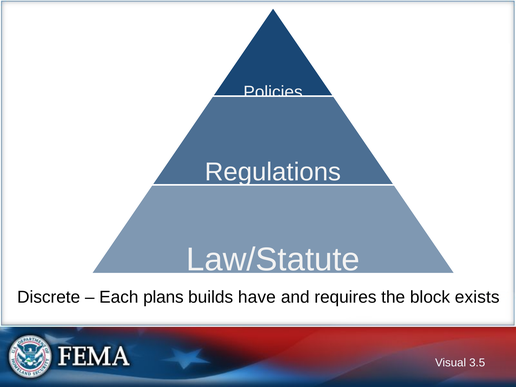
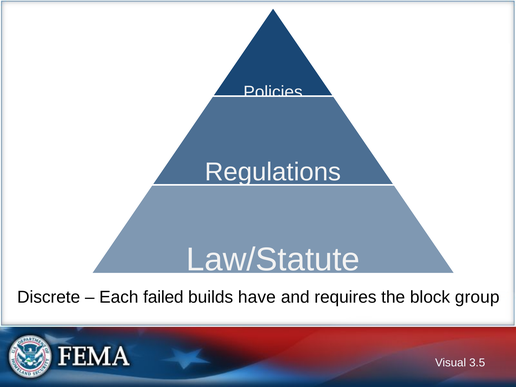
plans: plans -> failed (163, 297)
exists: exists -> group (477, 297)
